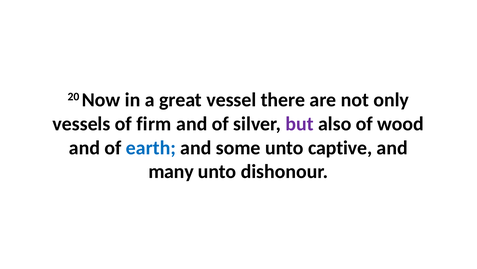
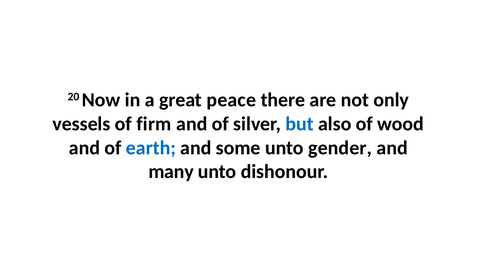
vessel: vessel -> peace (231, 100)
but colour: purple -> blue (299, 124)
captive: captive -> gender (340, 147)
